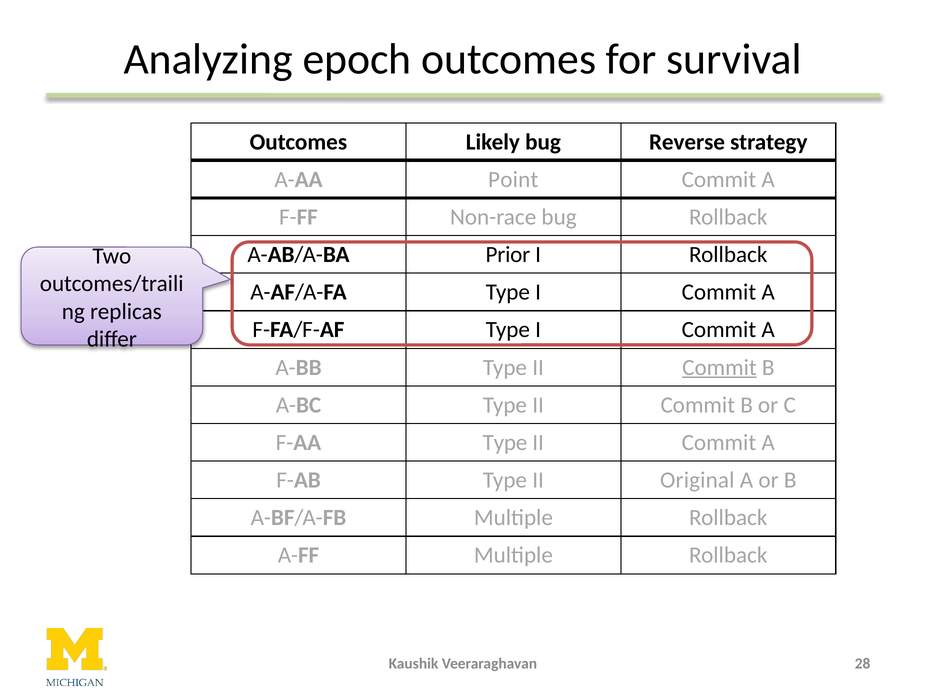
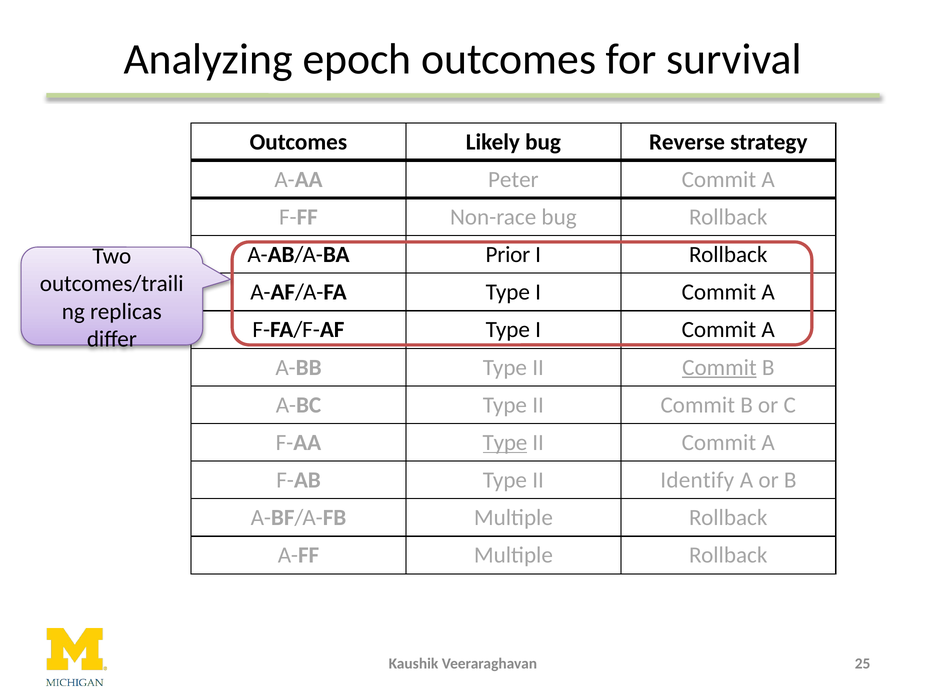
Point: Point -> Peter (513, 179)
Type underline: none -> present (505, 442)
Original: Original -> Identify (697, 480)
28: 28 -> 25 (863, 663)
